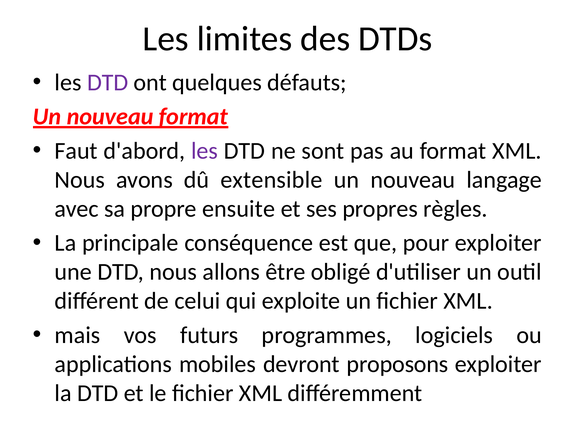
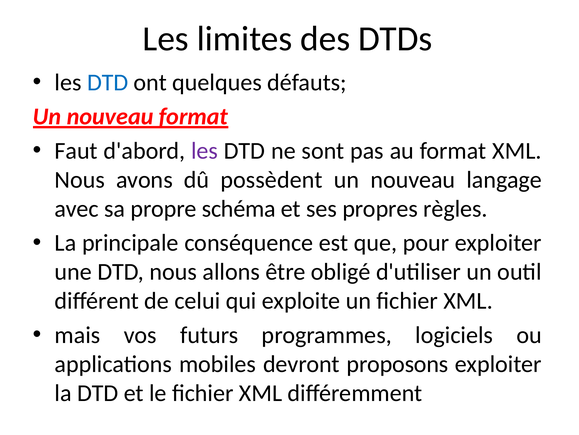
DTD colour: purple -> blue (108, 82)
extensible: extensible -> possèdent (272, 180)
ensuite: ensuite -> schéma (239, 208)
